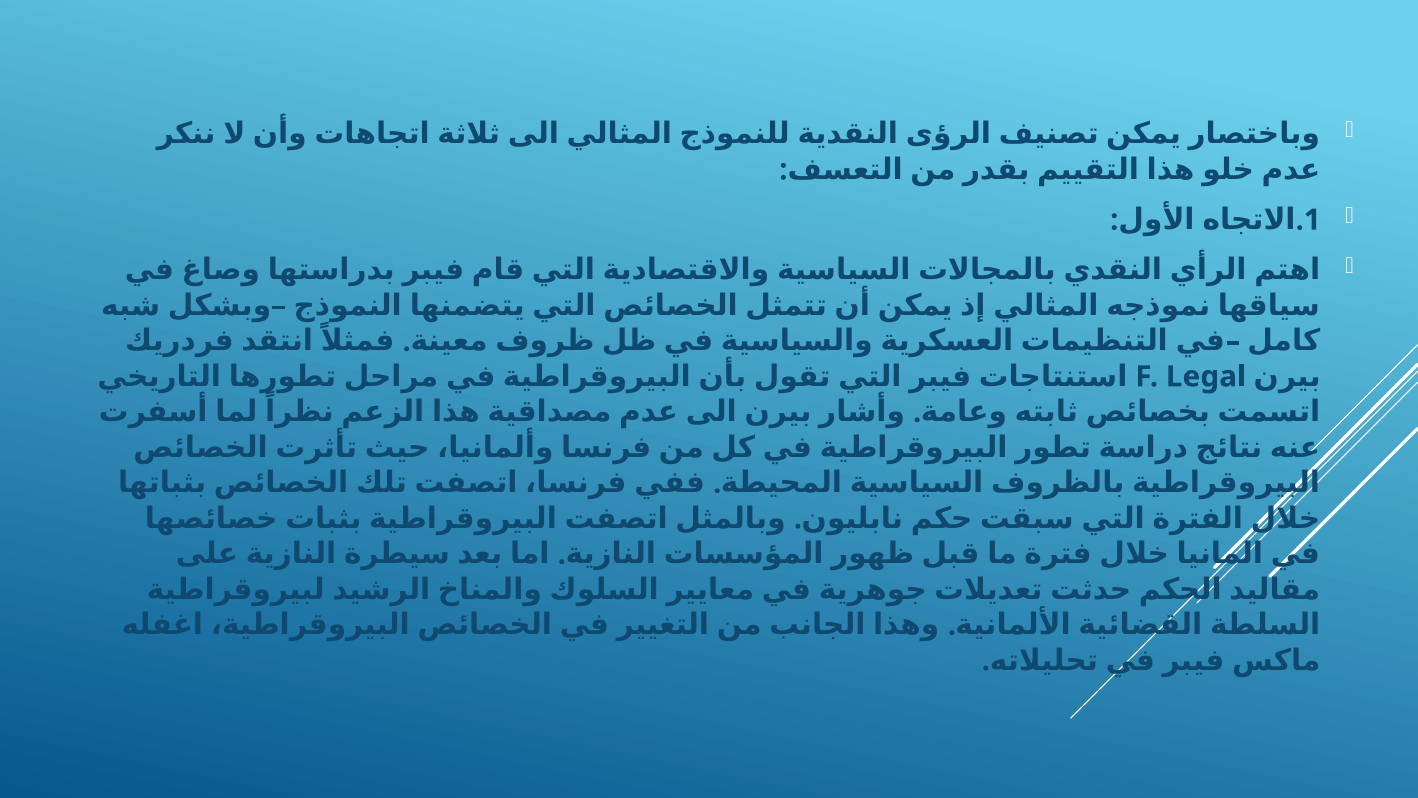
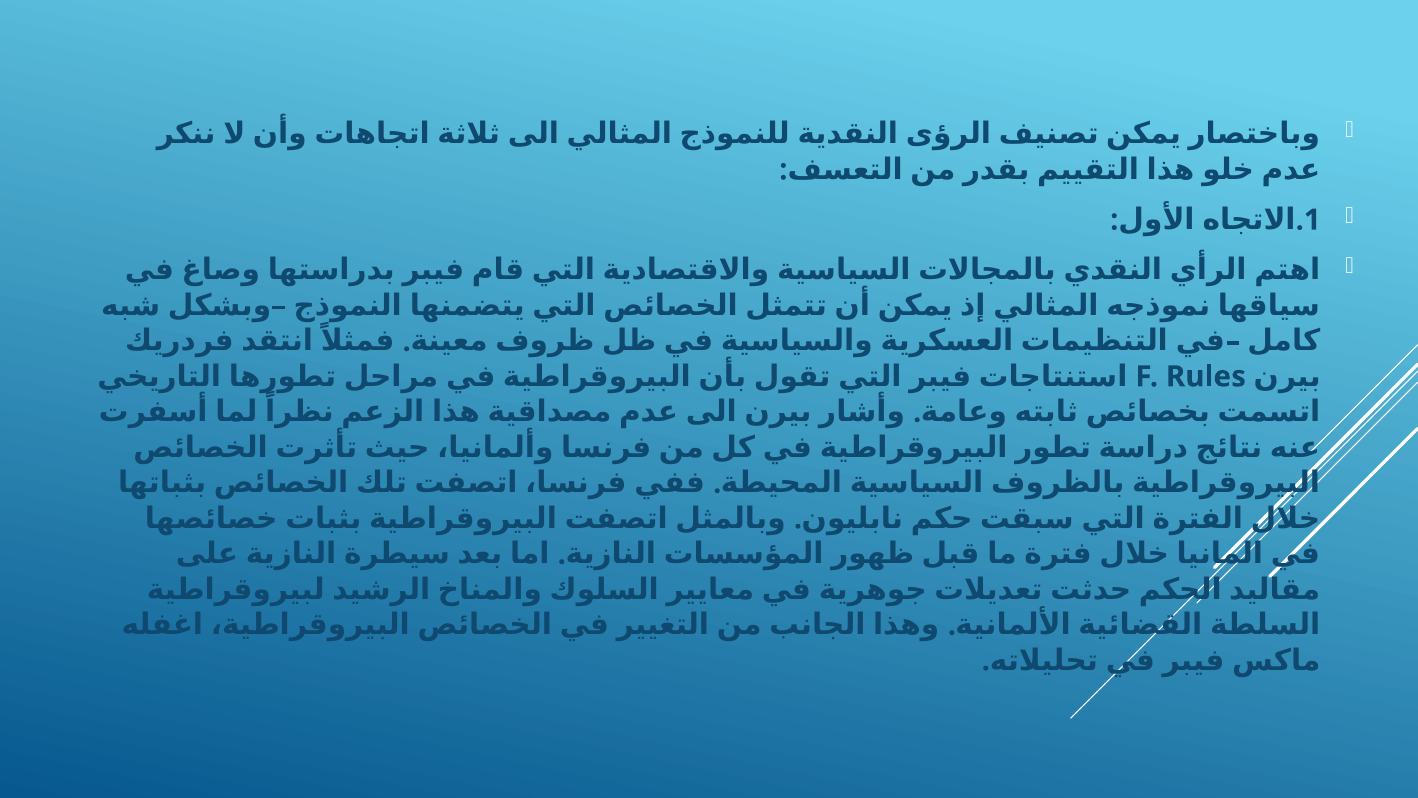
Legal: Legal -> Rules (1206, 376)
